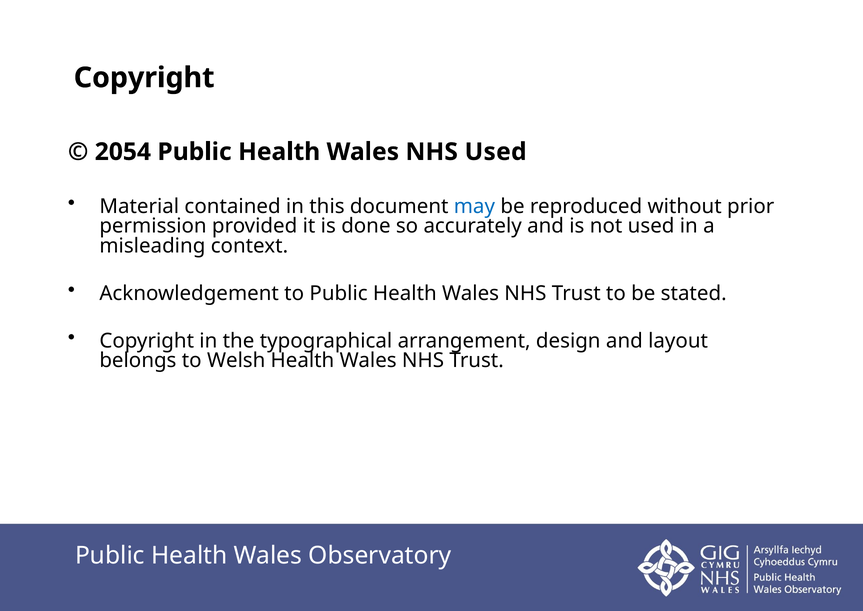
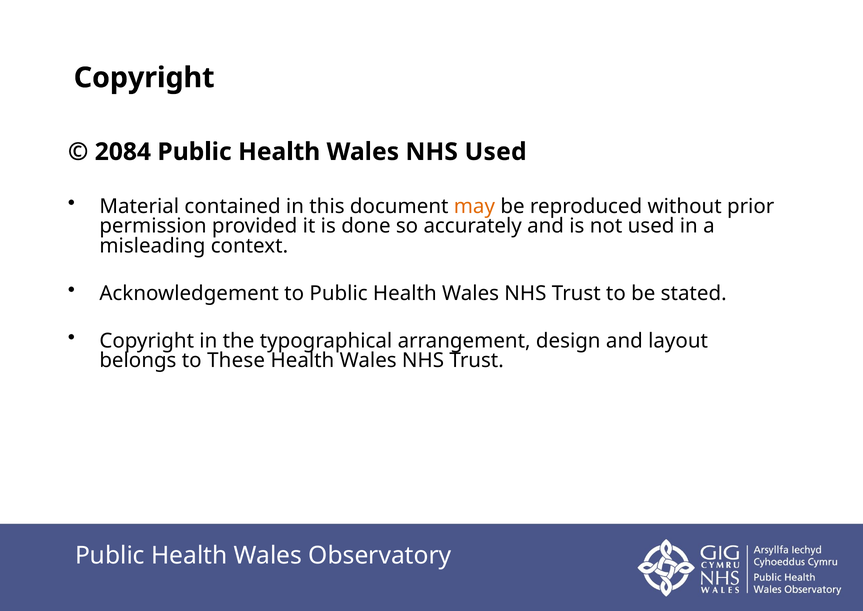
2054: 2054 -> 2084 (123, 152)
may colour: blue -> orange (474, 206)
Welsh: Welsh -> These (236, 360)
